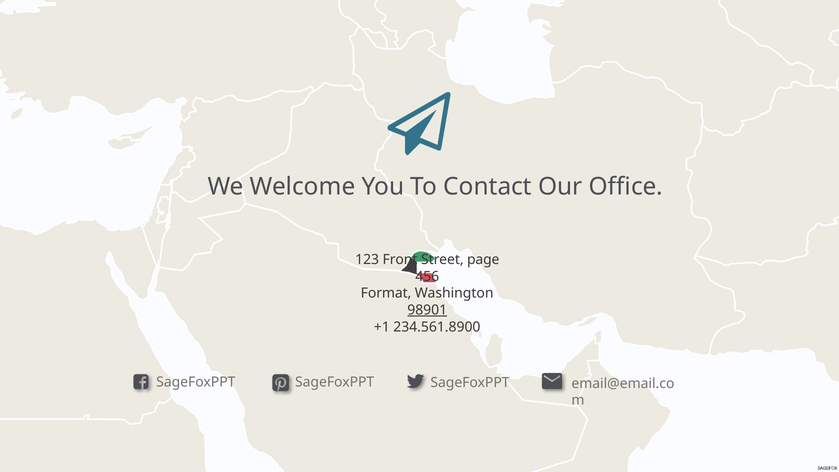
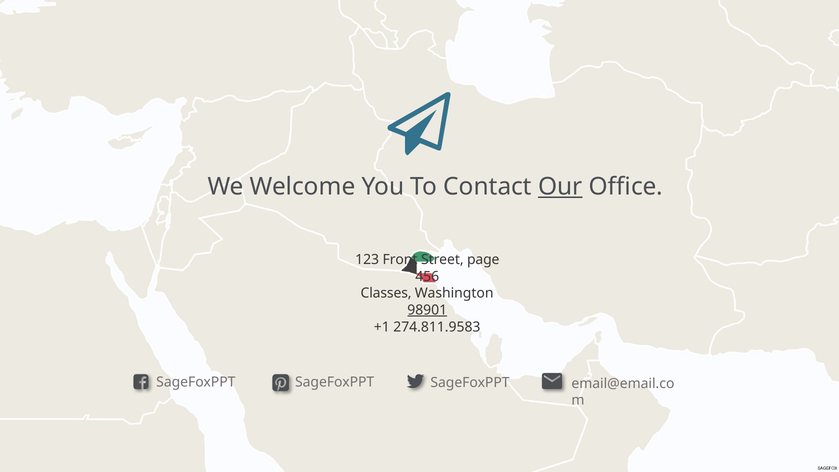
Our underline: none -> present (560, 186)
Format: Format -> Classes (386, 293)
234.561.8900: 234.561.8900 -> 274.811.9583 (437, 327)
